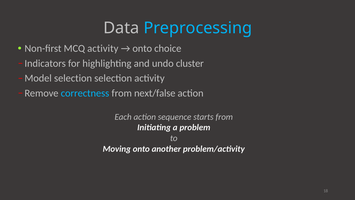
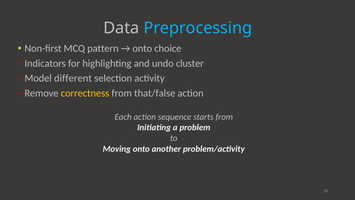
MCQ activity: activity -> pattern (103, 48)
selection: selection -> different (73, 78)
correctness colour: light blue -> yellow (85, 93)
next/false: next/false -> that/false (155, 93)
